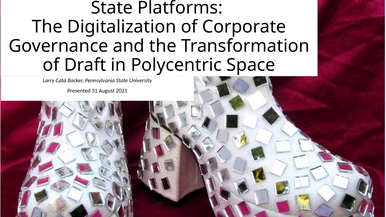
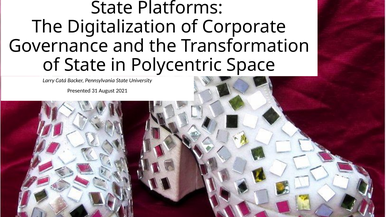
of Draft: Draft -> State (85, 65)
